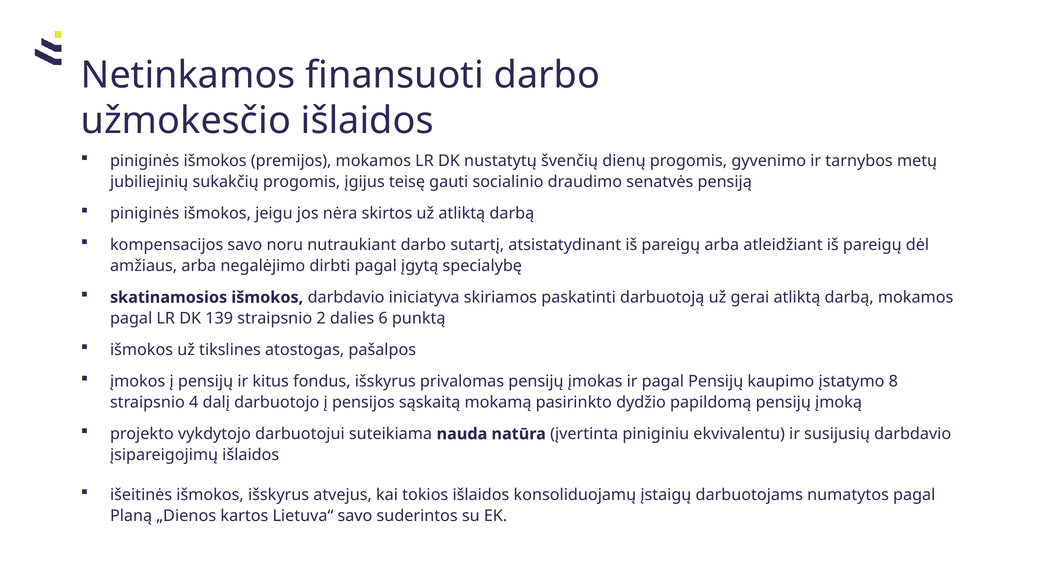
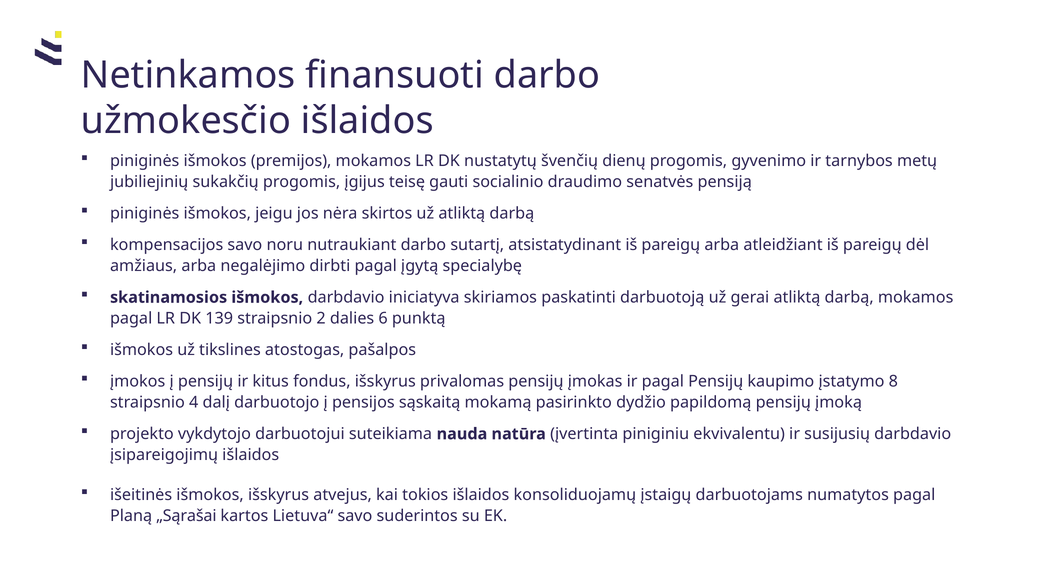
„Dienos: „Dienos -> „Sąrašai (186, 516)
